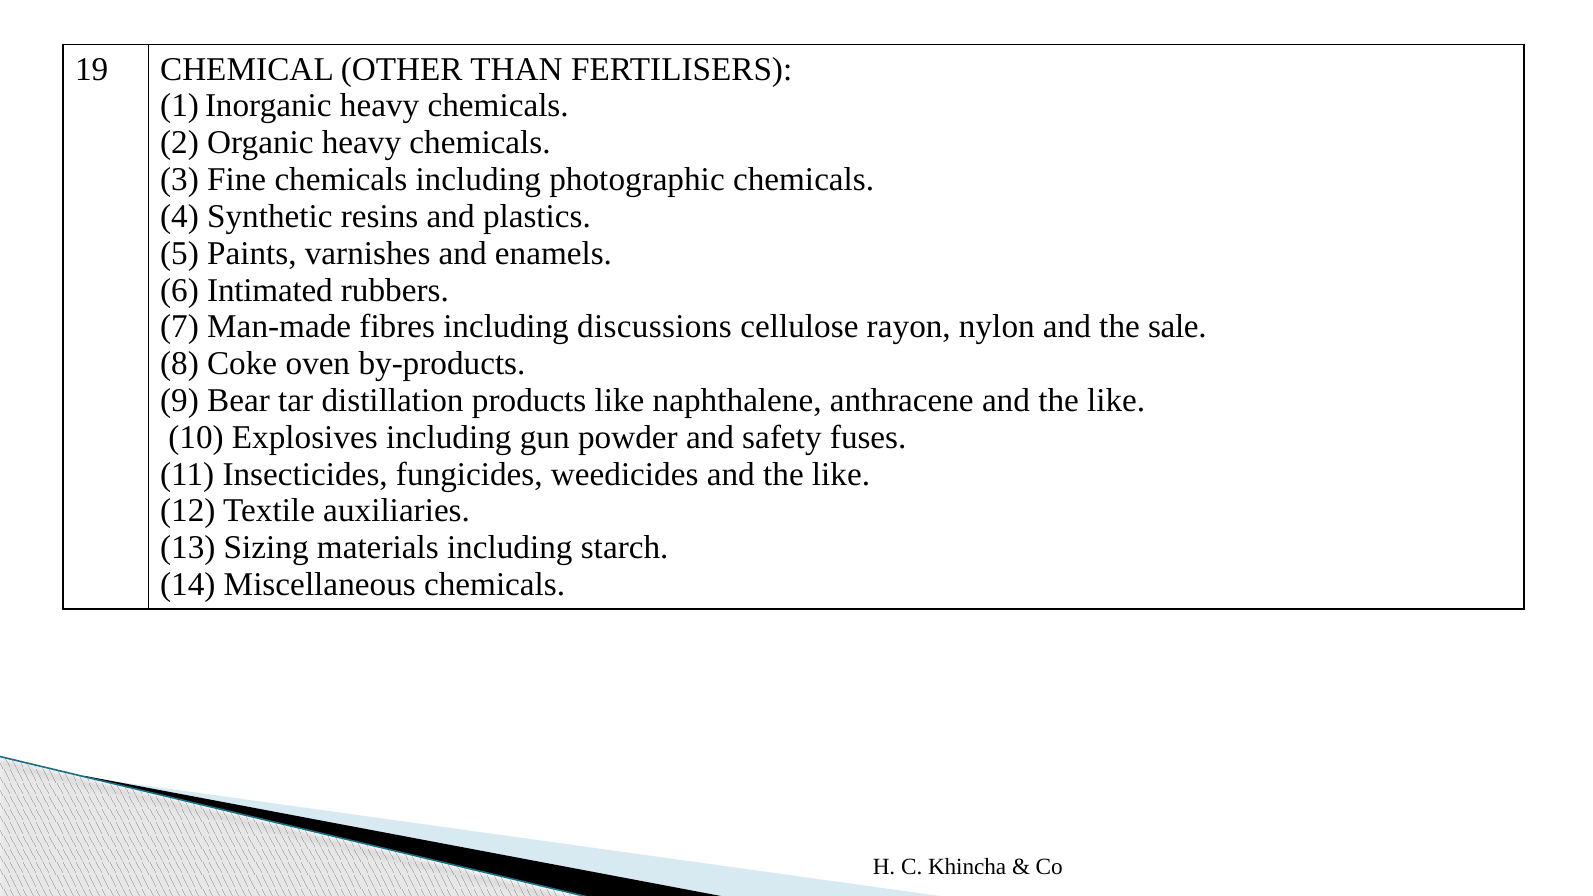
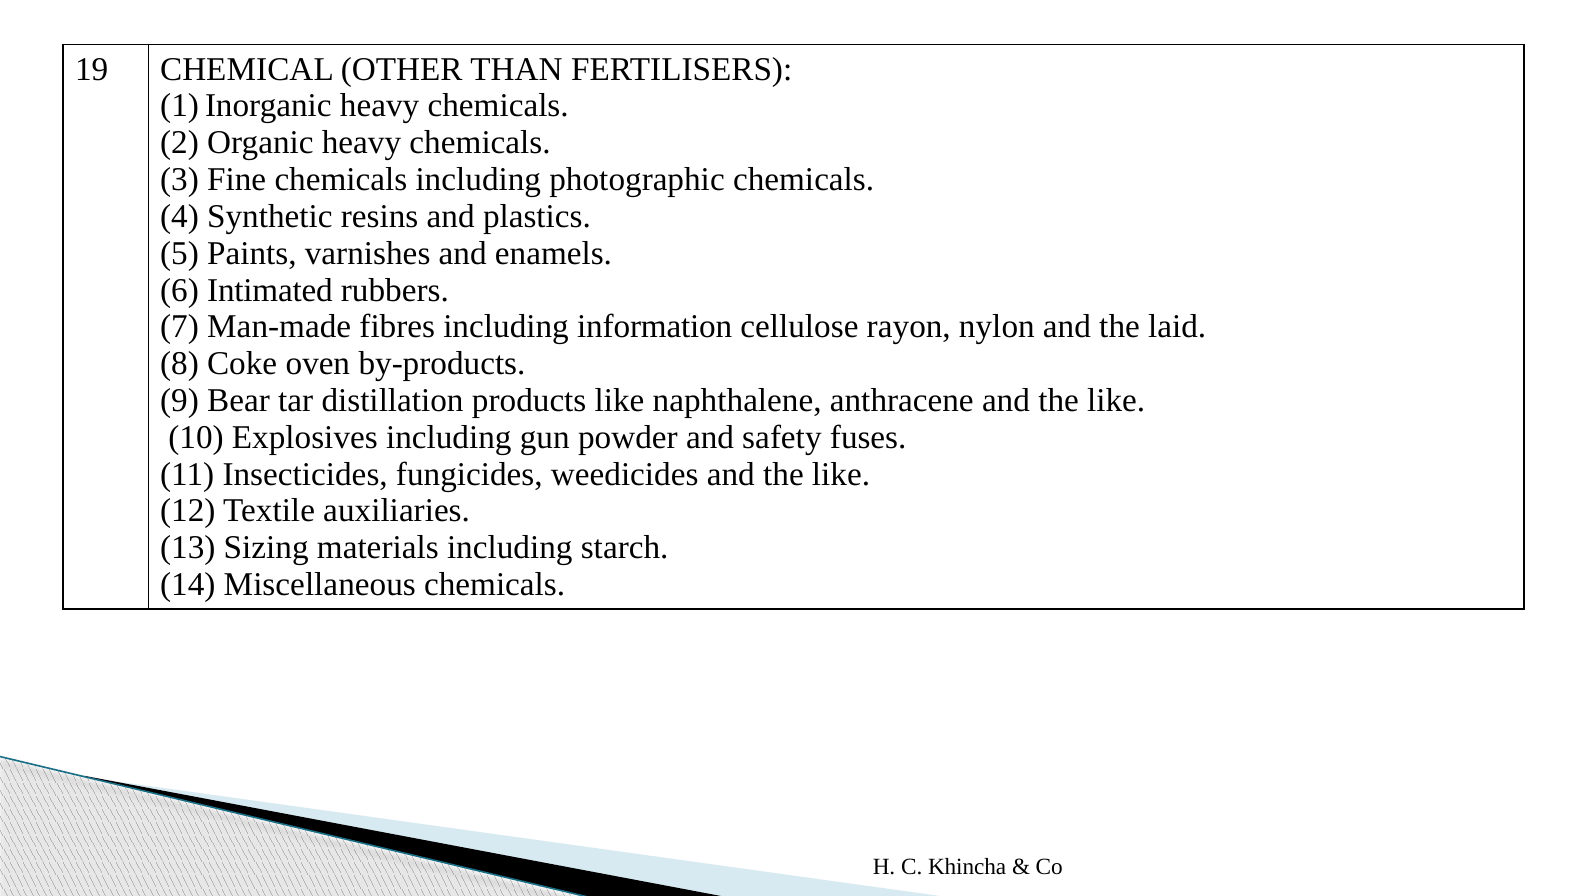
discussions: discussions -> information (655, 327)
sale: sale -> laid (1177, 327)
